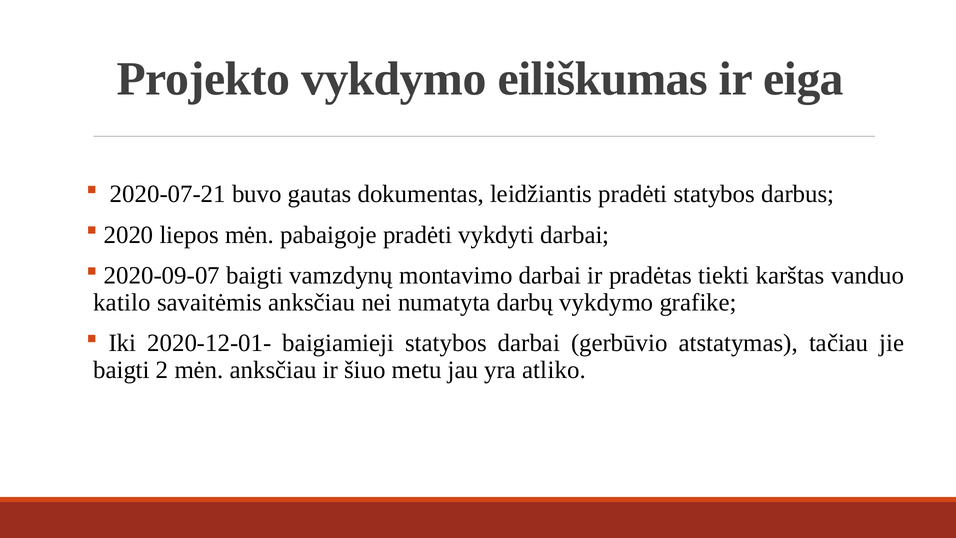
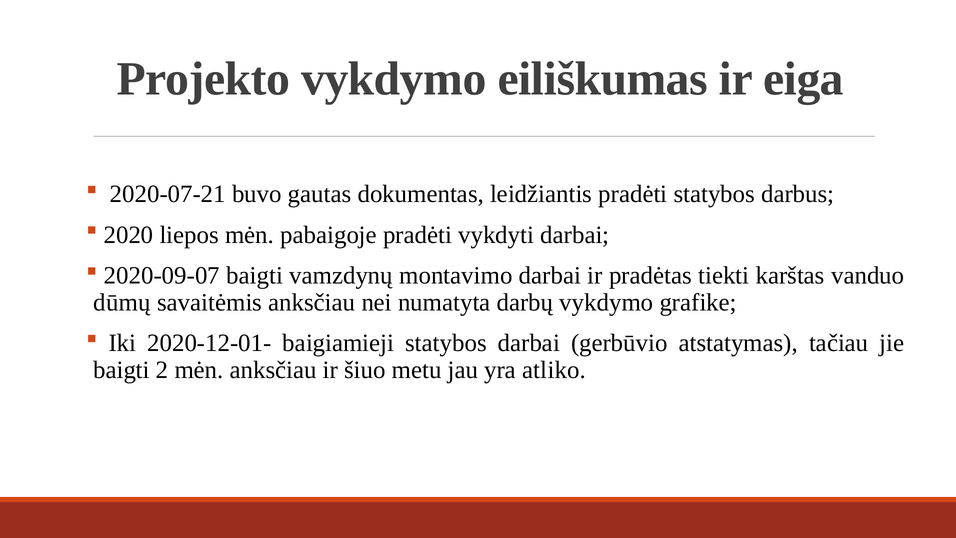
katilo: katilo -> dūmų (122, 302)
